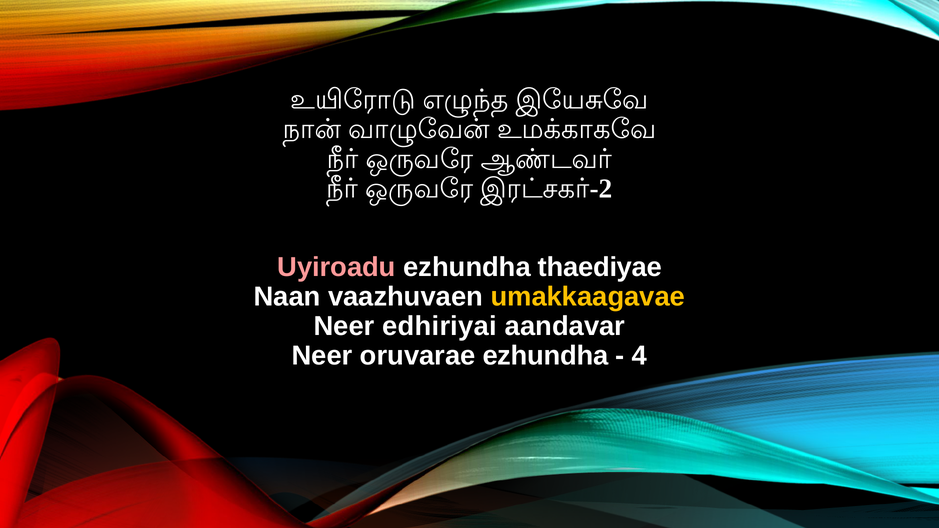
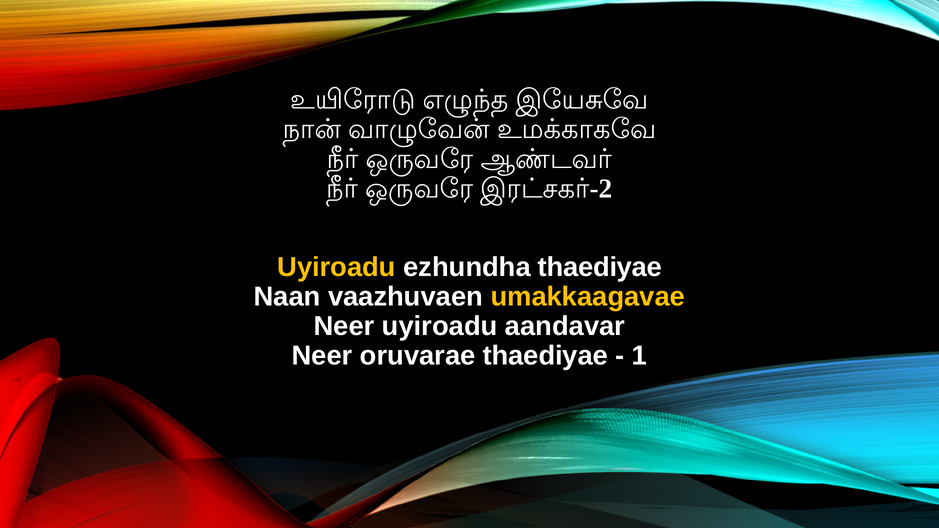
Uyiroadu colour: pink -> yellow (336, 267)
Neer edhiriyai: edhiriyai -> uyiroadu (440, 326)
oruvarae ezhundha: ezhundha -> thaediyae (545, 356)
4: 4 -> 1 (639, 356)
